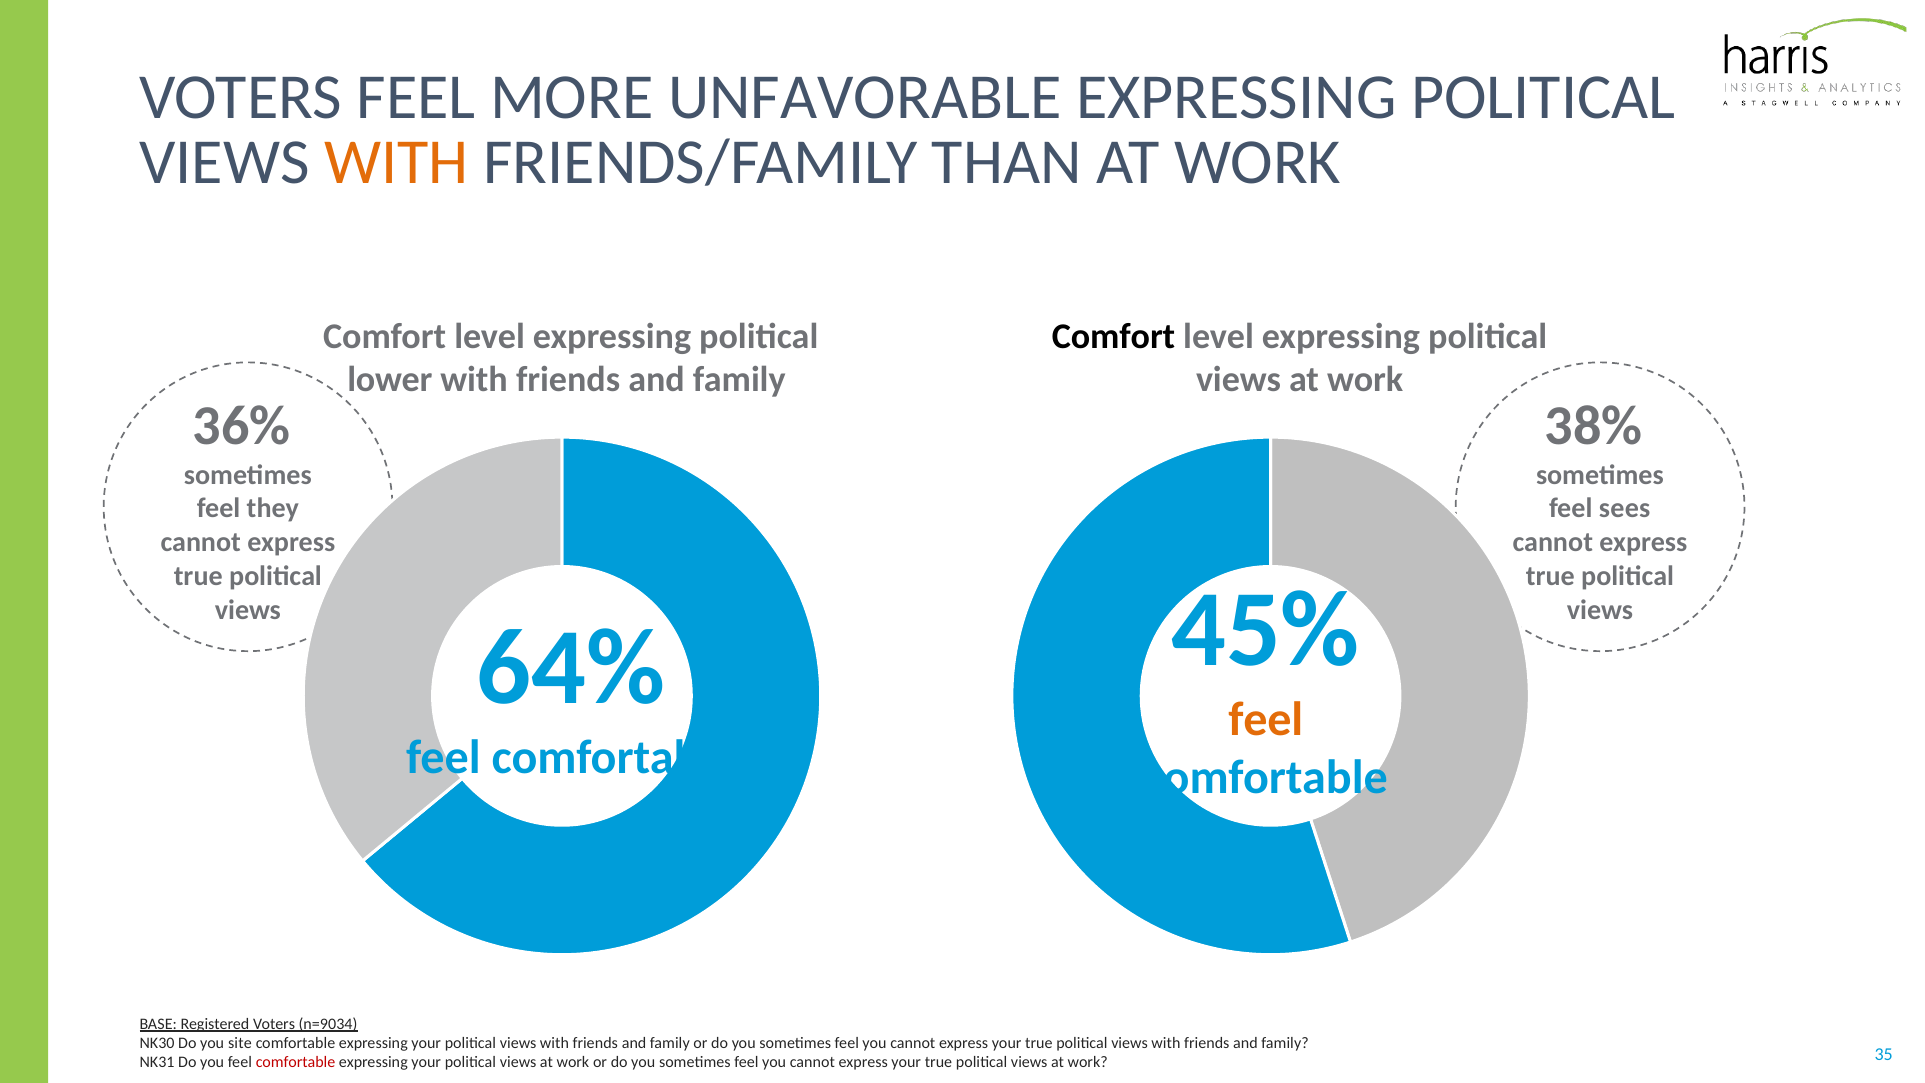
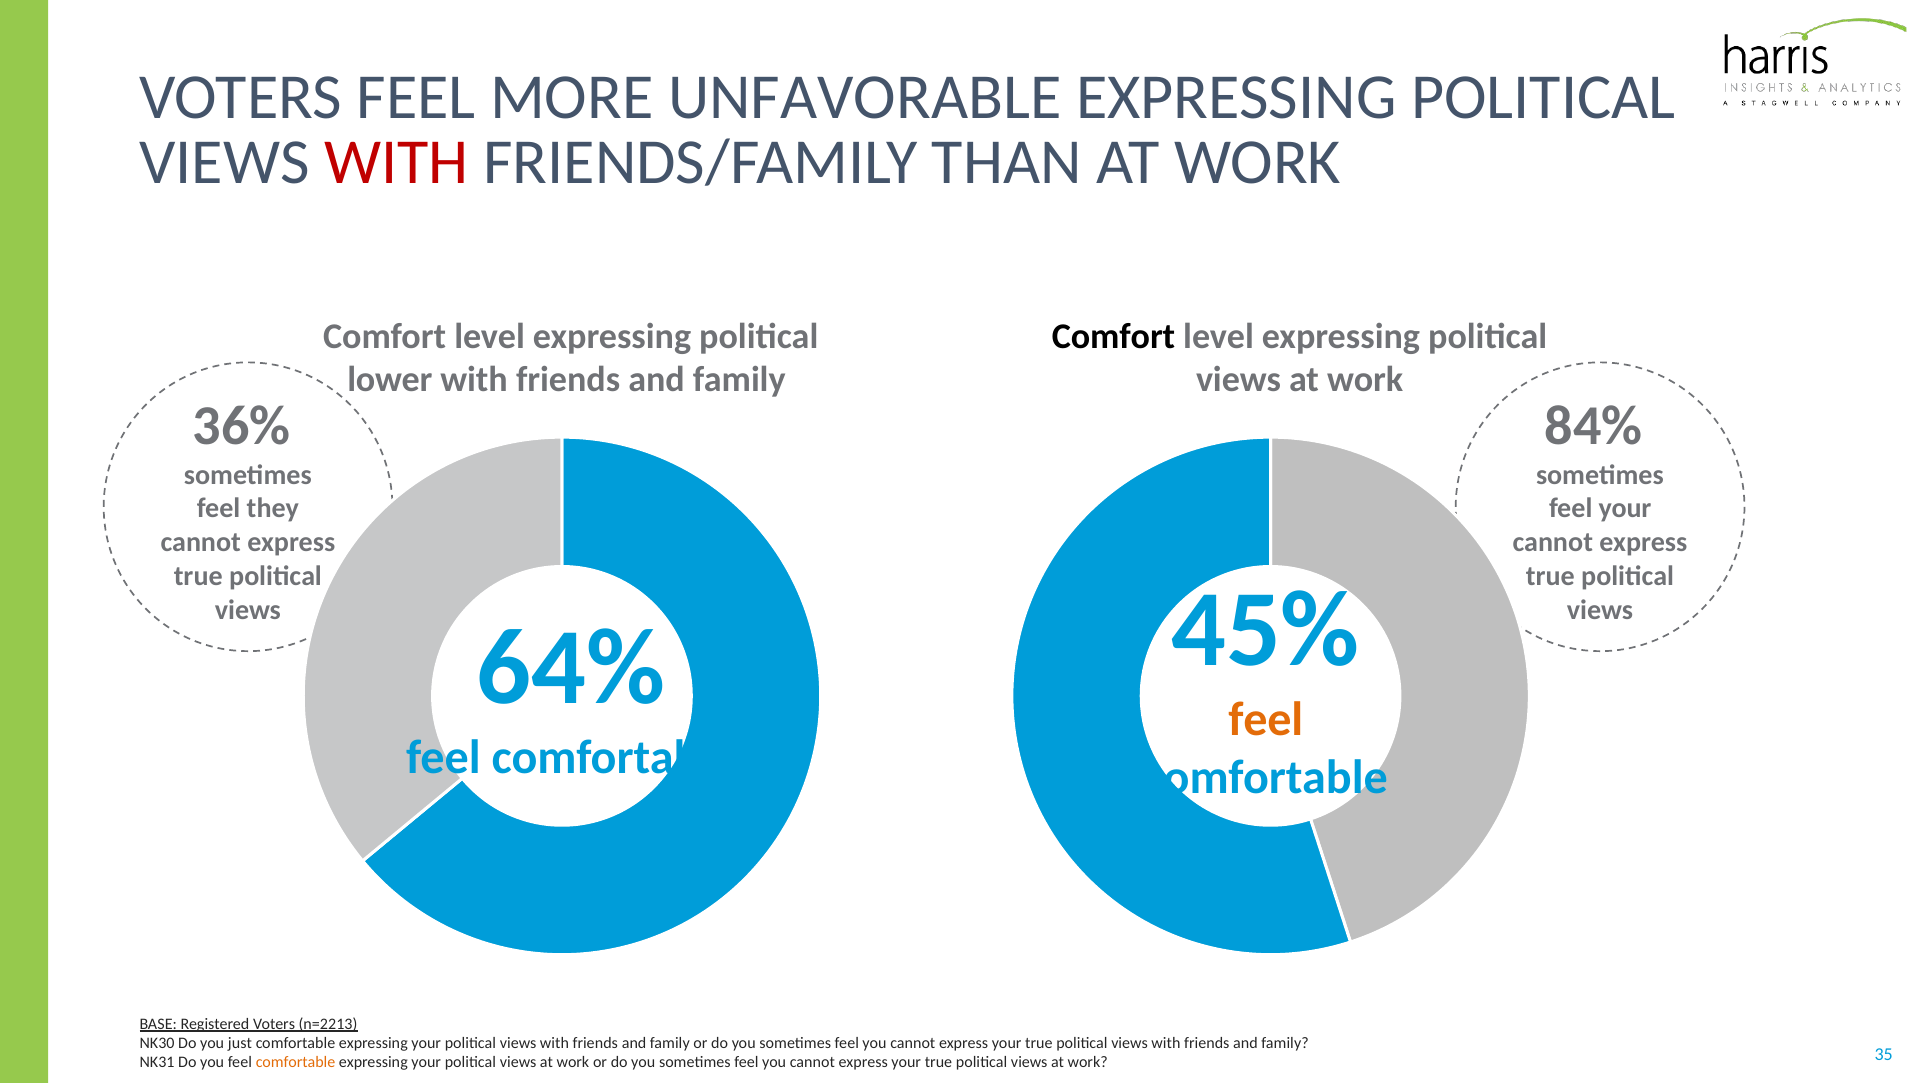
WITH colour: orange -> red (396, 163)
38%: 38% -> 84% (1594, 426)
feel sees: sees -> your (1625, 509)
n=9034: n=9034 -> n=2213 (328, 1024)
site: site -> just (240, 1043)
comfortable colour: red -> orange (296, 1062)
